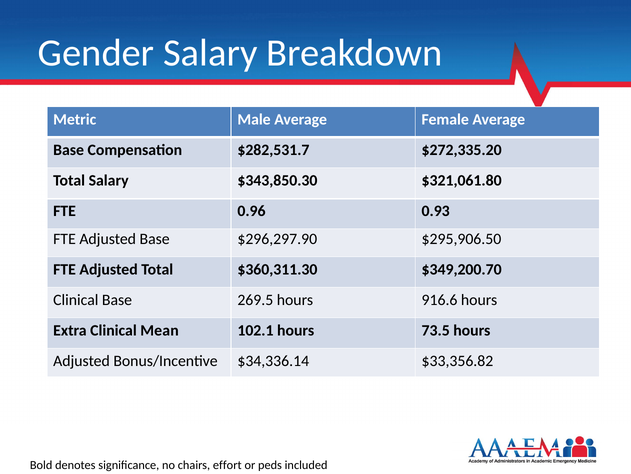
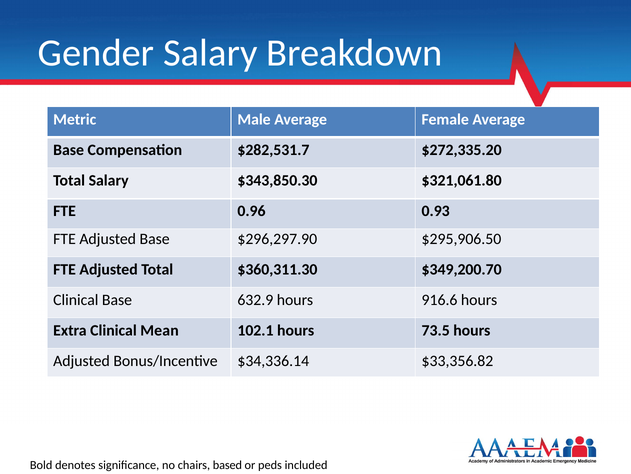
269.5: 269.5 -> 632.9 (255, 300)
effort: effort -> based (227, 465)
